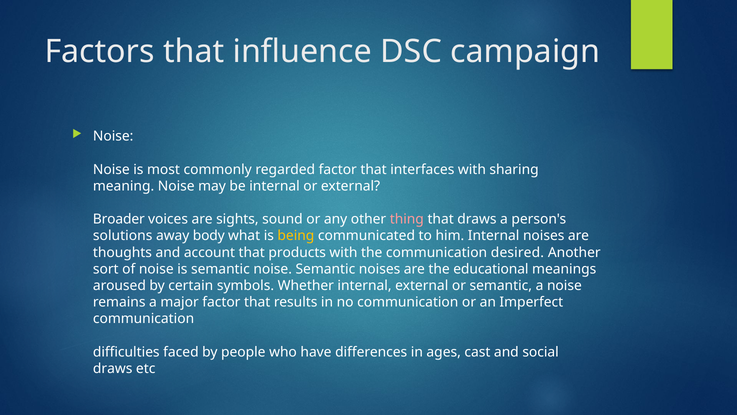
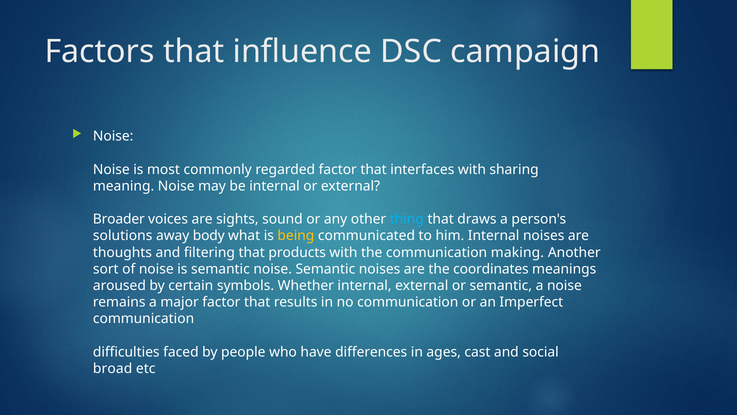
thing colour: pink -> light blue (407, 219)
account: account -> filtering (209, 252)
desired: desired -> making (517, 252)
educational: educational -> coordinates (491, 269)
draws: draws -> broad (113, 368)
